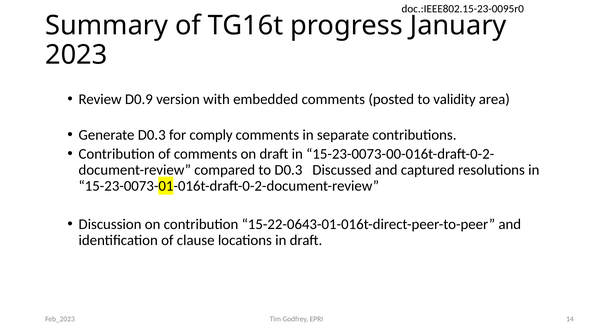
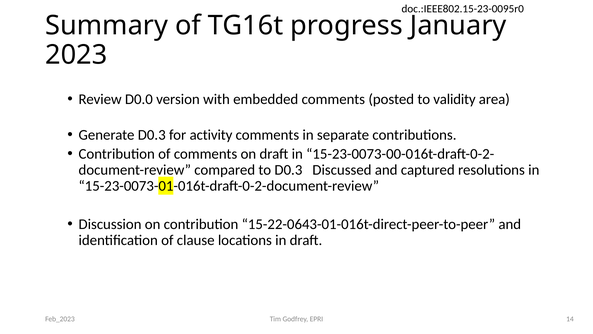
D0.9: D0.9 -> D0.0 (139, 99)
comply: comply -> activity (211, 135)
